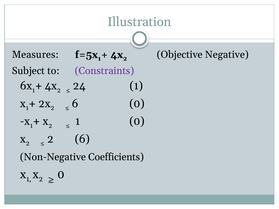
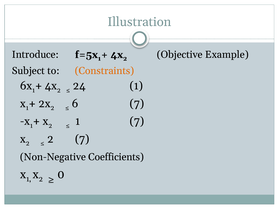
Measures: Measures -> Introduce (35, 55)
Negative: Negative -> Example (227, 55)
Constraints colour: purple -> orange (104, 71)
6 0: 0 -> 7 (137, 104)
1 0: 0 -> 7 (137, 121)
2 6: 6 -> 7 (82, 139)
